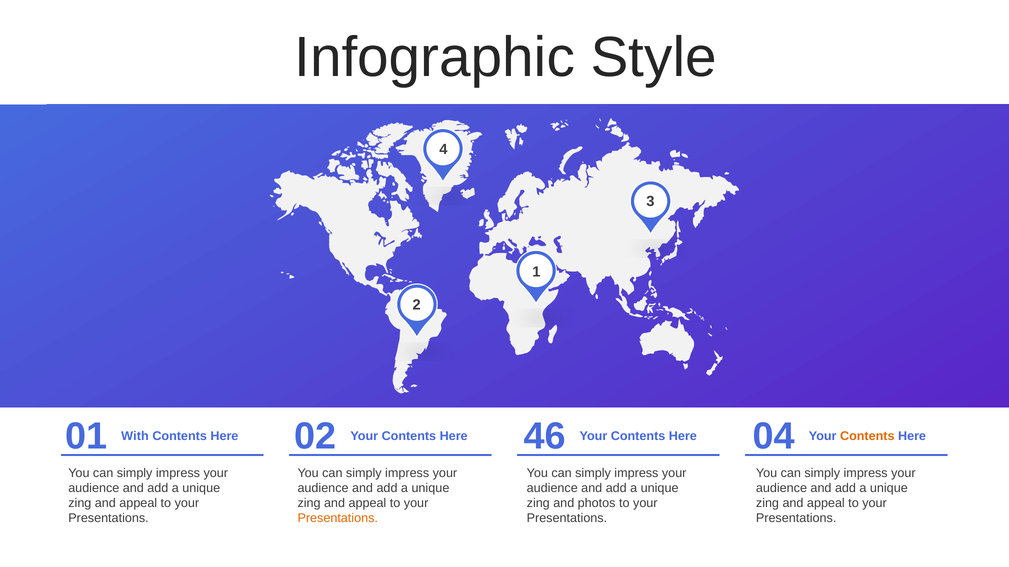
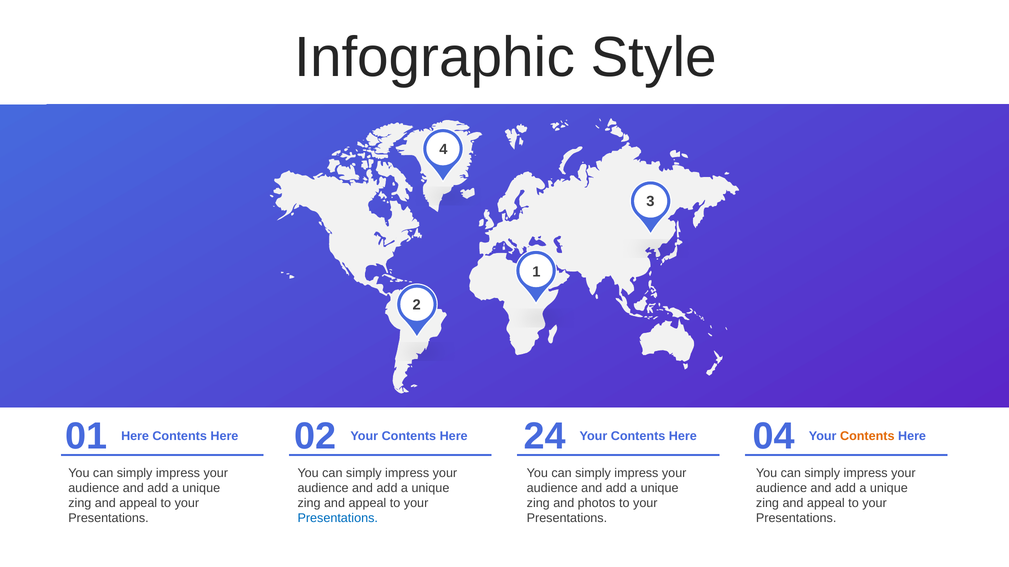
With: With -> Here (135, 437)
46: 46 -> 24 (545, 437)
Presentations colour: orange -> blue (338, 519)
